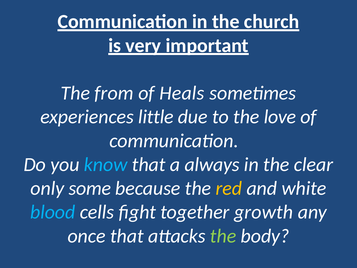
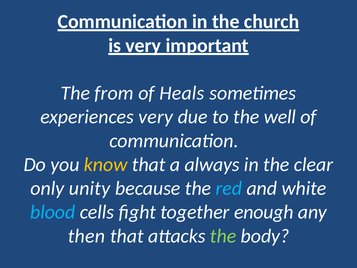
experiences little: little -> very (156, 117)
love: love -> well (280, 117)
know colour: light blue -> yellow (106, 164)
some: some -> unity (90, 188)
red colour: yellow -> light blue (229, 188)
growth: growth -> enough (264, 212)
once: once -> then (86, 236)
